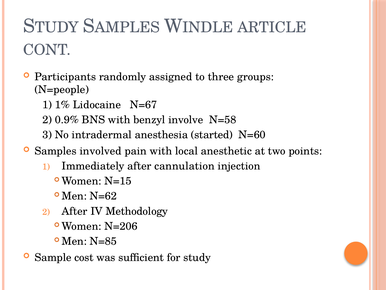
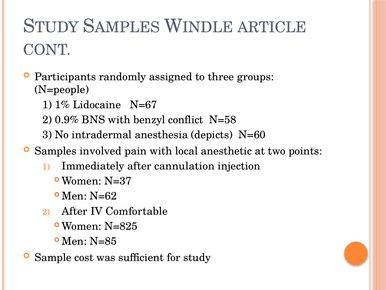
involve: involve -> conflict (186, 120)
started: started -> depicts (212, 135)
N=15: N=15 -> N=37 (118, 181)
Methodology: Methodology -> Comfortable (137, 211)
N=206: N=206 -> N=825 (121, 226)
